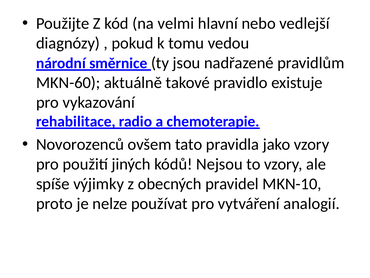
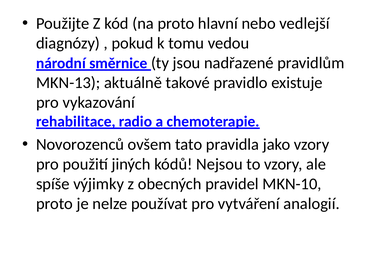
na velmi: velmi -> proto (176, 23)
MKN-60: MKN-60 -> MKN-13 (68, 83)
